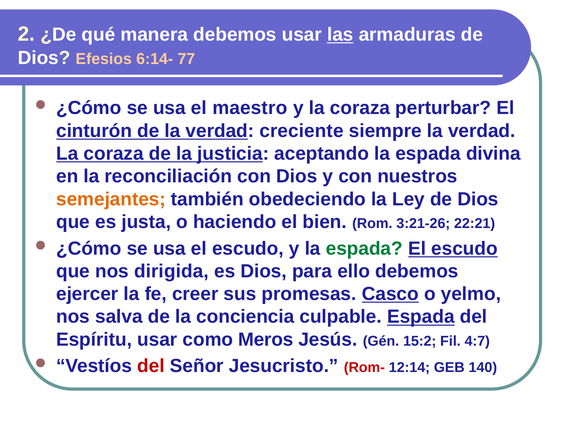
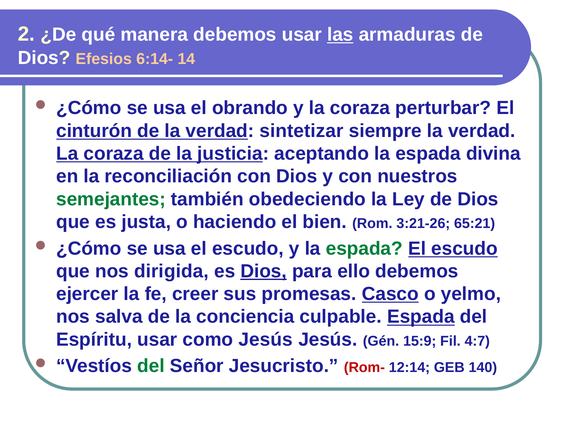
77: 77 -> 14 (186, 59)
maestro: maestro -> obrando (250, 108)
creciente: creciente -> sintetizar (302, 131)
semejantes colour: orange -> green (111, 199)
22:21: 22:21 -> 65:21 (475, 223)
Dios underline: none -> present (264, 271)
como Meros: Meros -> Jesús (266, 339)
15:2: 15:2 -> 15:9 (420, 341)
del colour: red -> green (151, 366)
